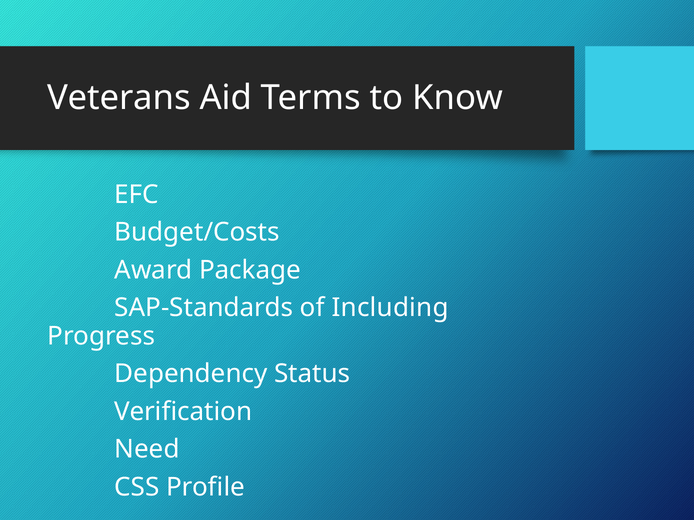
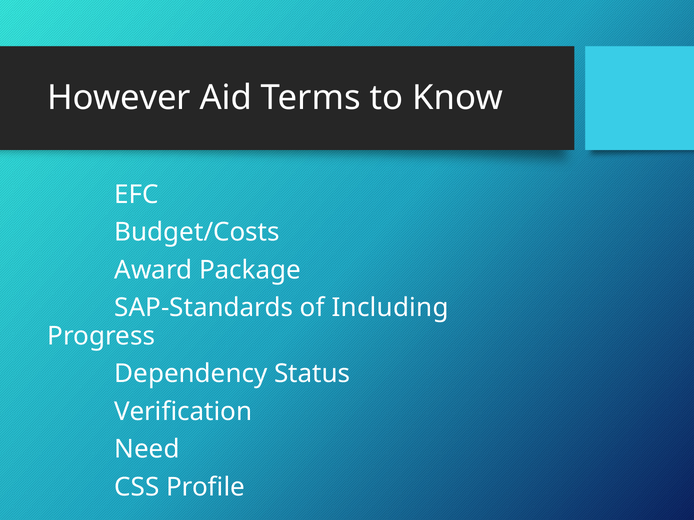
Veterans: Veterans -> However (119, 98)
